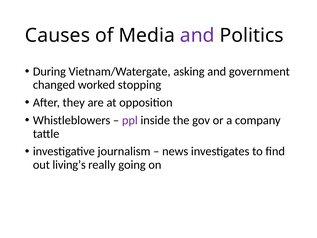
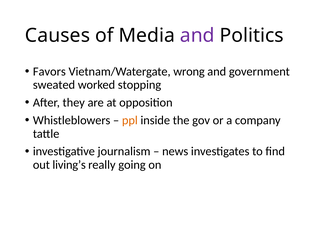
During: During -> Favors (49, 71)
asking: asking -> wrong (189, 71)
changed: changed -> sweated (54, 85)
ppl colour: purple -> orange (130, 120)
